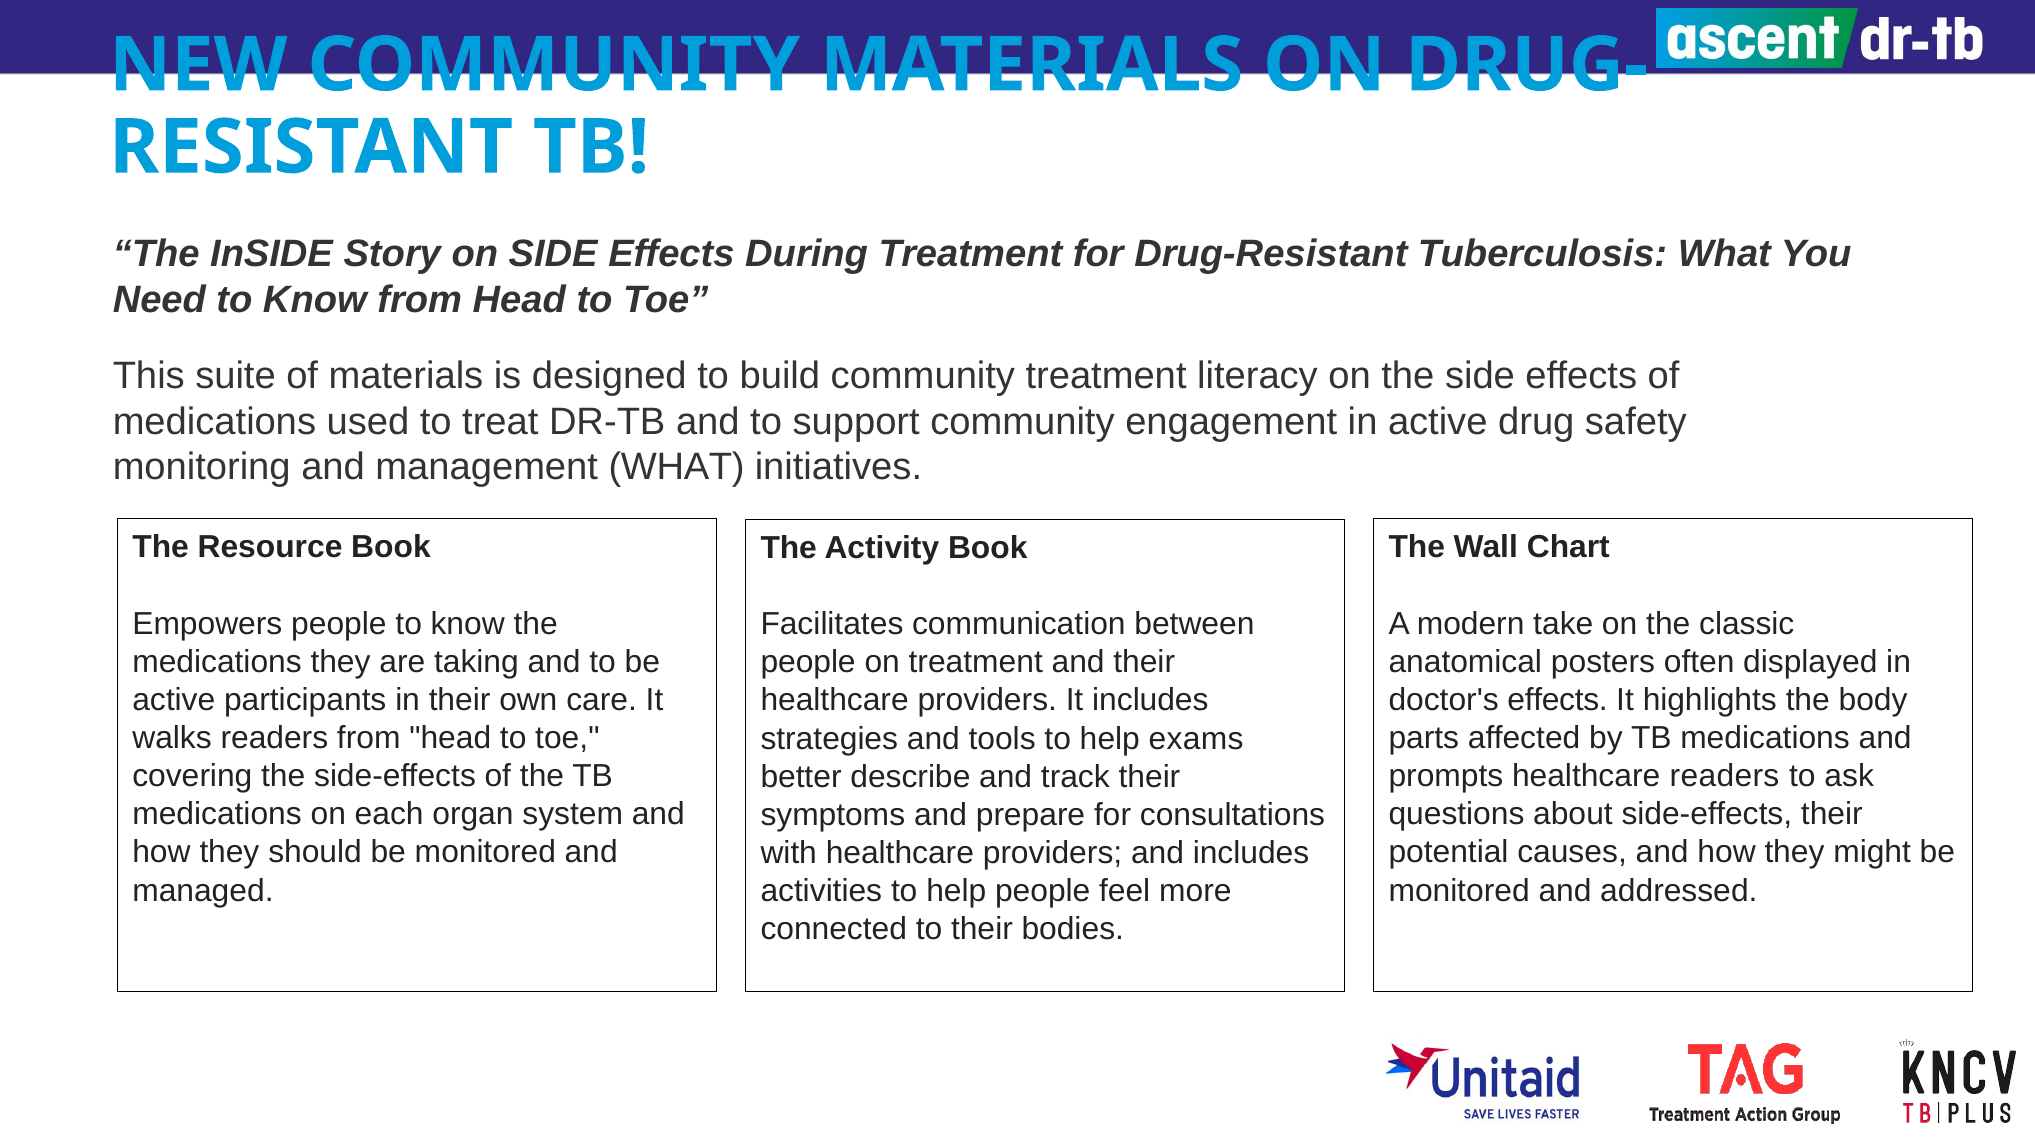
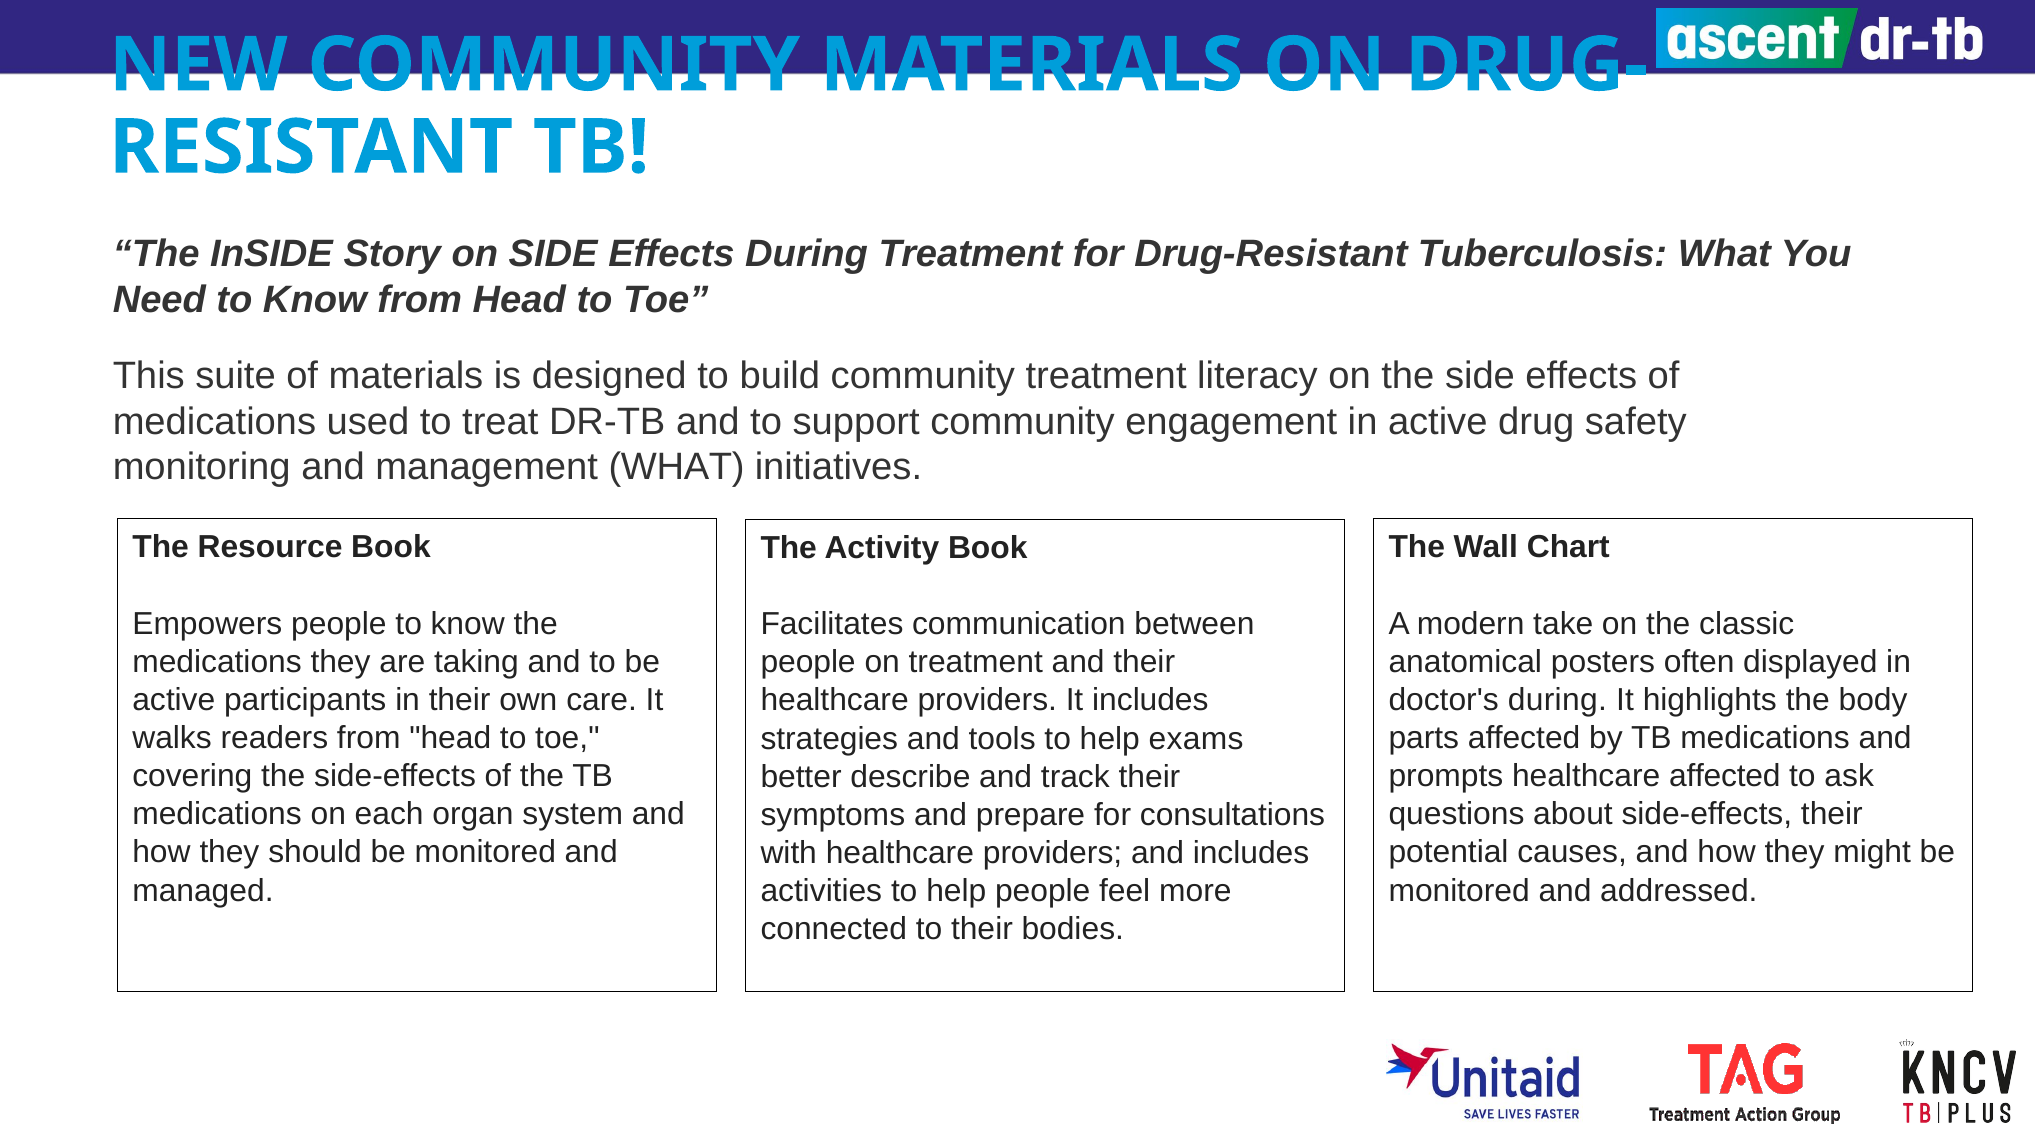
doctor's effects: effects -> during (1557, 700)
healthcare readers: readers -> affected (1725, 777)
